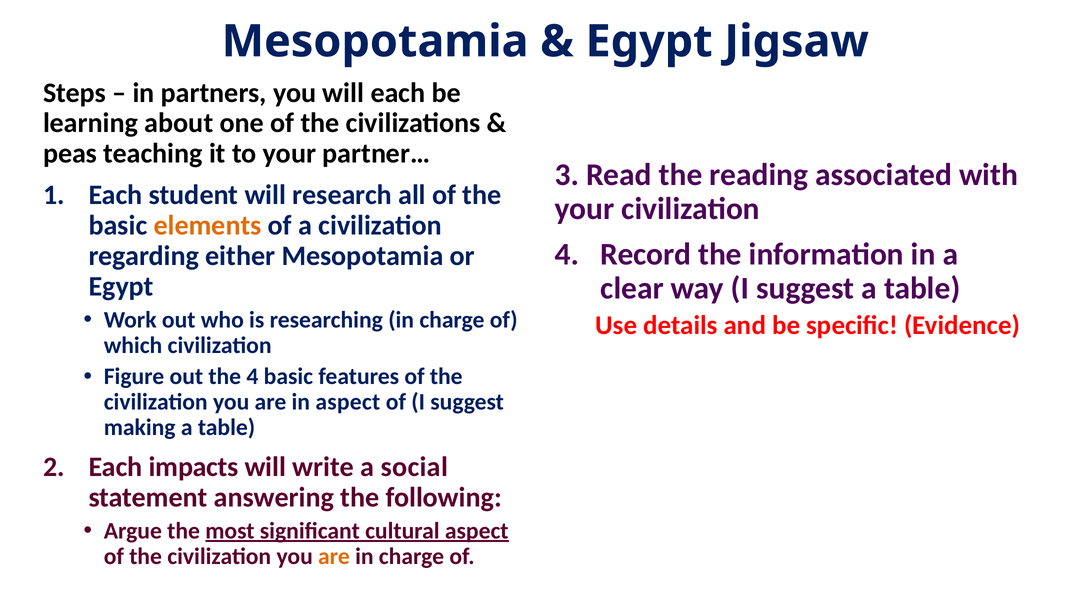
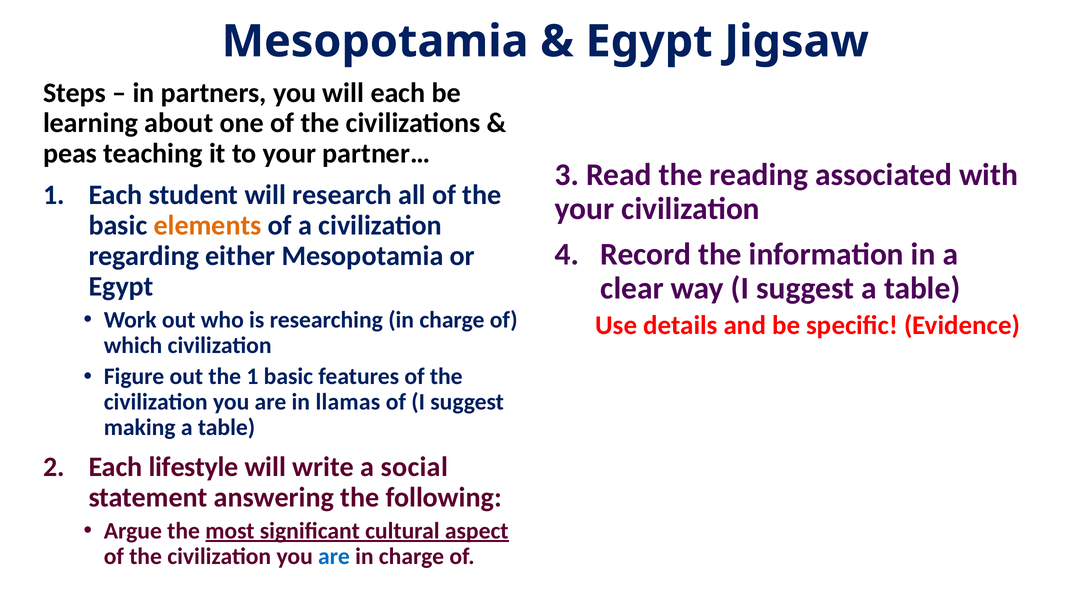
the 4: 4 -> 1 (252, 376)
in aspect: aspect -> llamas (348, 402)
impacts: impacts -> lifestyle (194, 467)
are colour: orange -> blue (334, 556)
